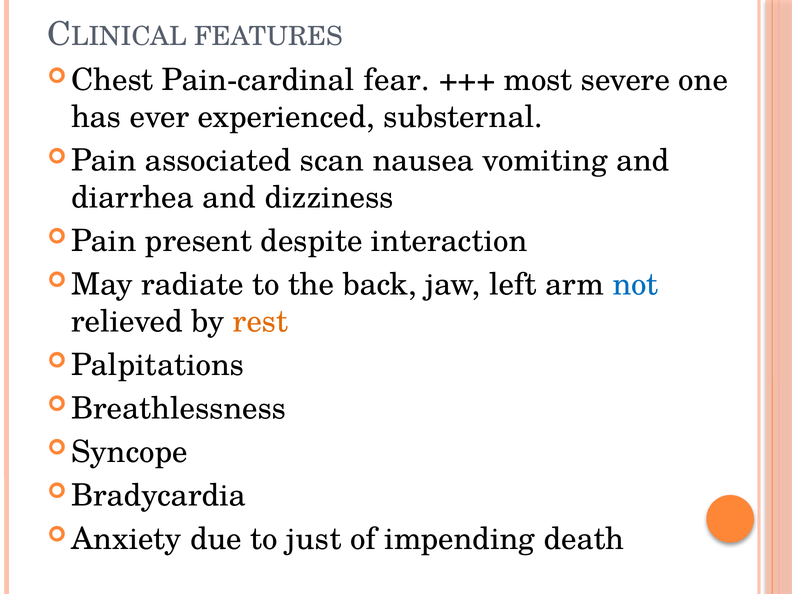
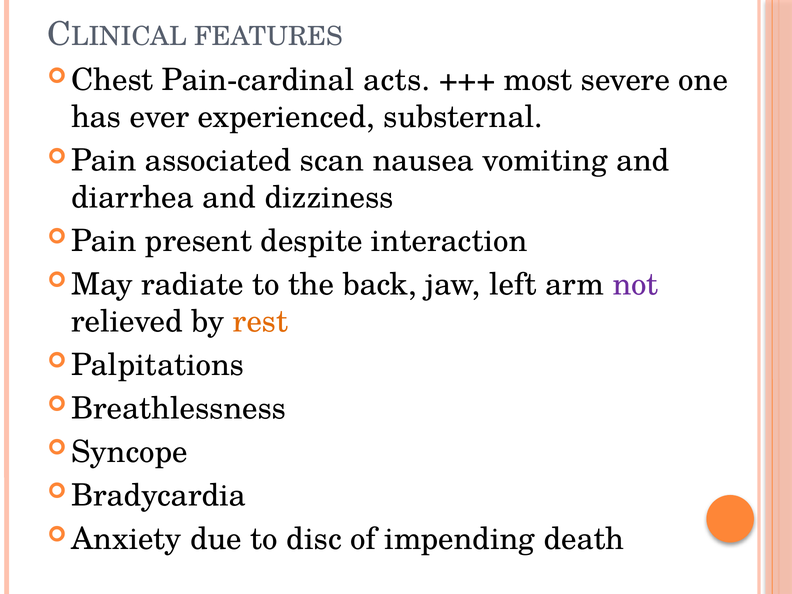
fear: fear -> acts (397, 80)
not colour: blue -> purple (635, 284)
just: just -> disc (314, 539)
